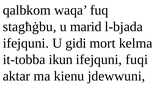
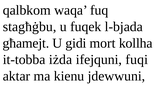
marid: marid -> fuqek (86, 27)
ifejquni: ifejquni -> għamejt (26, 43)
kelma: kelma -> kollha (136, 43)
ikun: ikun -> iżda (61, 60)
